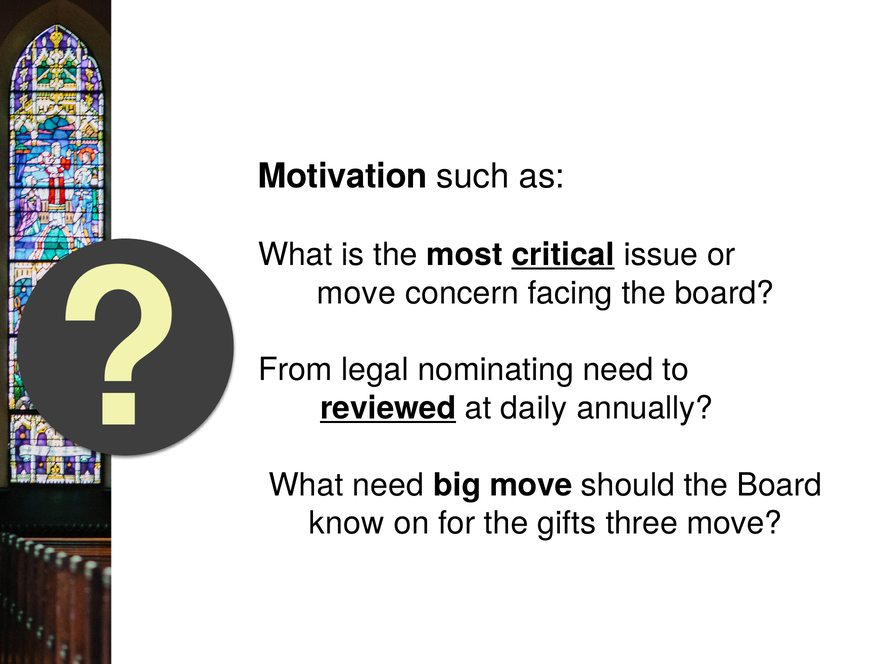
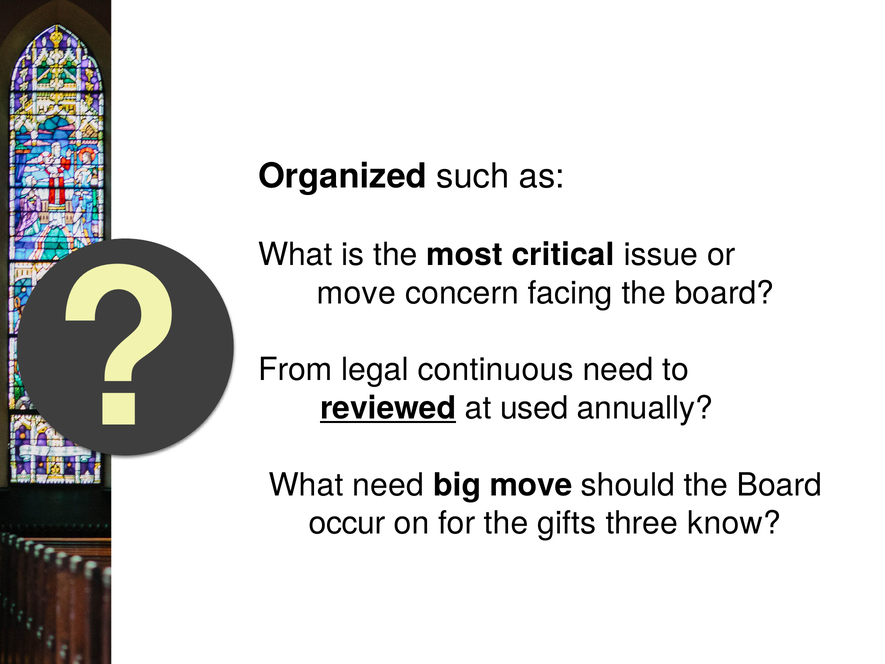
Motivation: Motivation -> Organized (342, 176)
critical underline: present -> none (563, 255)
nominating: nominating -> continuous (496, 370)
daily: daily -> used (534, 408)
know: know -> occur (347, 523)
three move: move -> know (734, 523)
